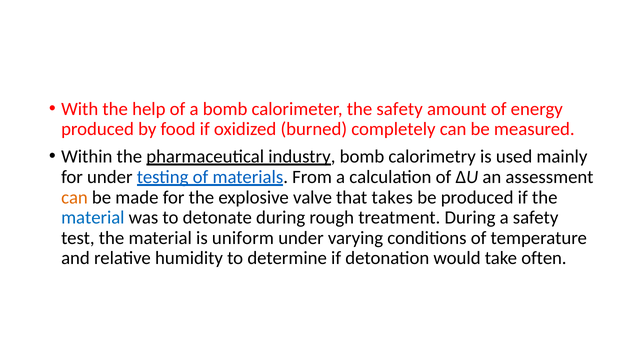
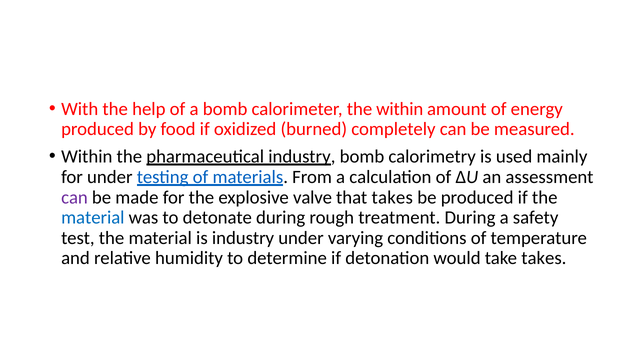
the safety: safety -> within (400, 109)
can colour: orange -> purple (75, 197)
is uniform: uniform -> industry (243, 238)
take often: often -> takes (544, 258)
